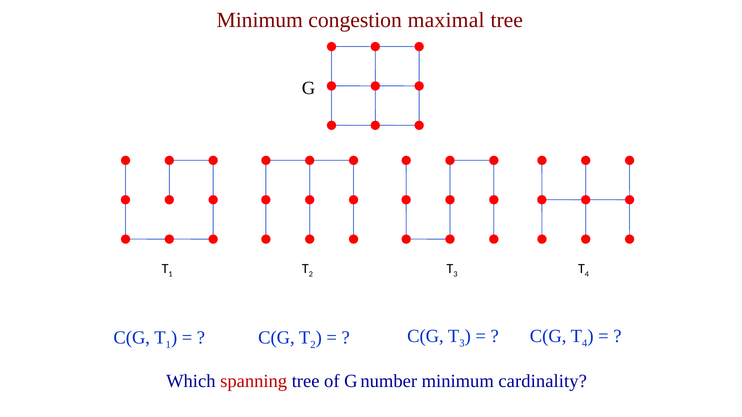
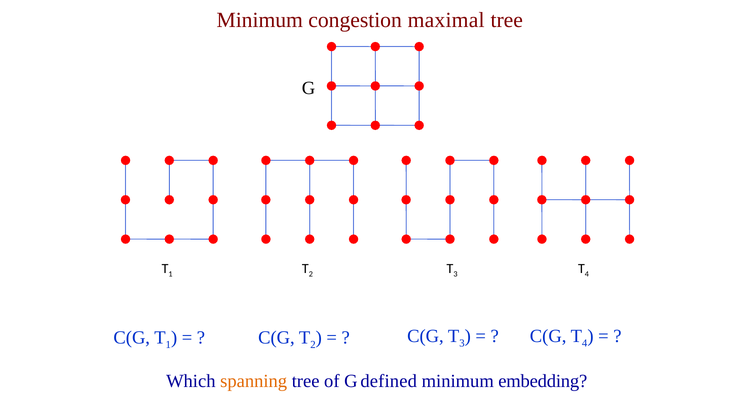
spanning colour: red -> orange (254, 382)
number: number -> defined (389, 382)
cardinality: cardinality -> embedding (543, 382)
